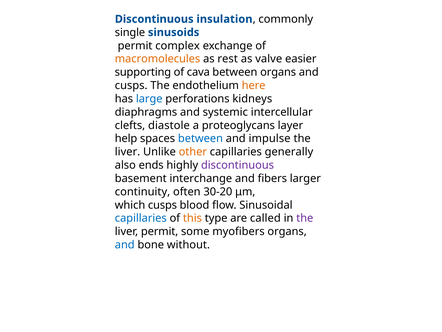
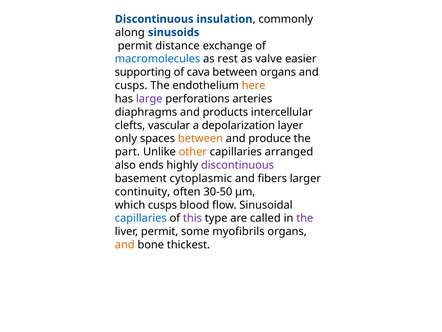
single: single -> along (130, 32)
complex: complex -> distance (178, 46)
macromolecules colour: orange -> blue (158, 59)
large colour: blue -> purple (149, 99)
kidneys: kidneys -> arteries (252, 99)
systemic: systemic -> products (225, 112)
diastole: diastole -> vascular (169, 125)
proteoglycans: proteoglycans -> depolarization (238, 125)
help: help -> only (126, 138)
between colour: blue -> orange (200, 138)
impulse: impulse -> produce (270, 138)
liver: liver -> part (127, 152)
generally: generally -> arranged (289, 152)
interchange: interchange -> cytoplasmic (201, 178)
30-20: 30-20 -> 30-50 (218, 191)
this colour: orange -> purple (192, 218)
myofibers: myofibers -> myofibrils (238, 231)
and colour: blue -> orange (125, 245)
without: without -> thickest (188, 245)
